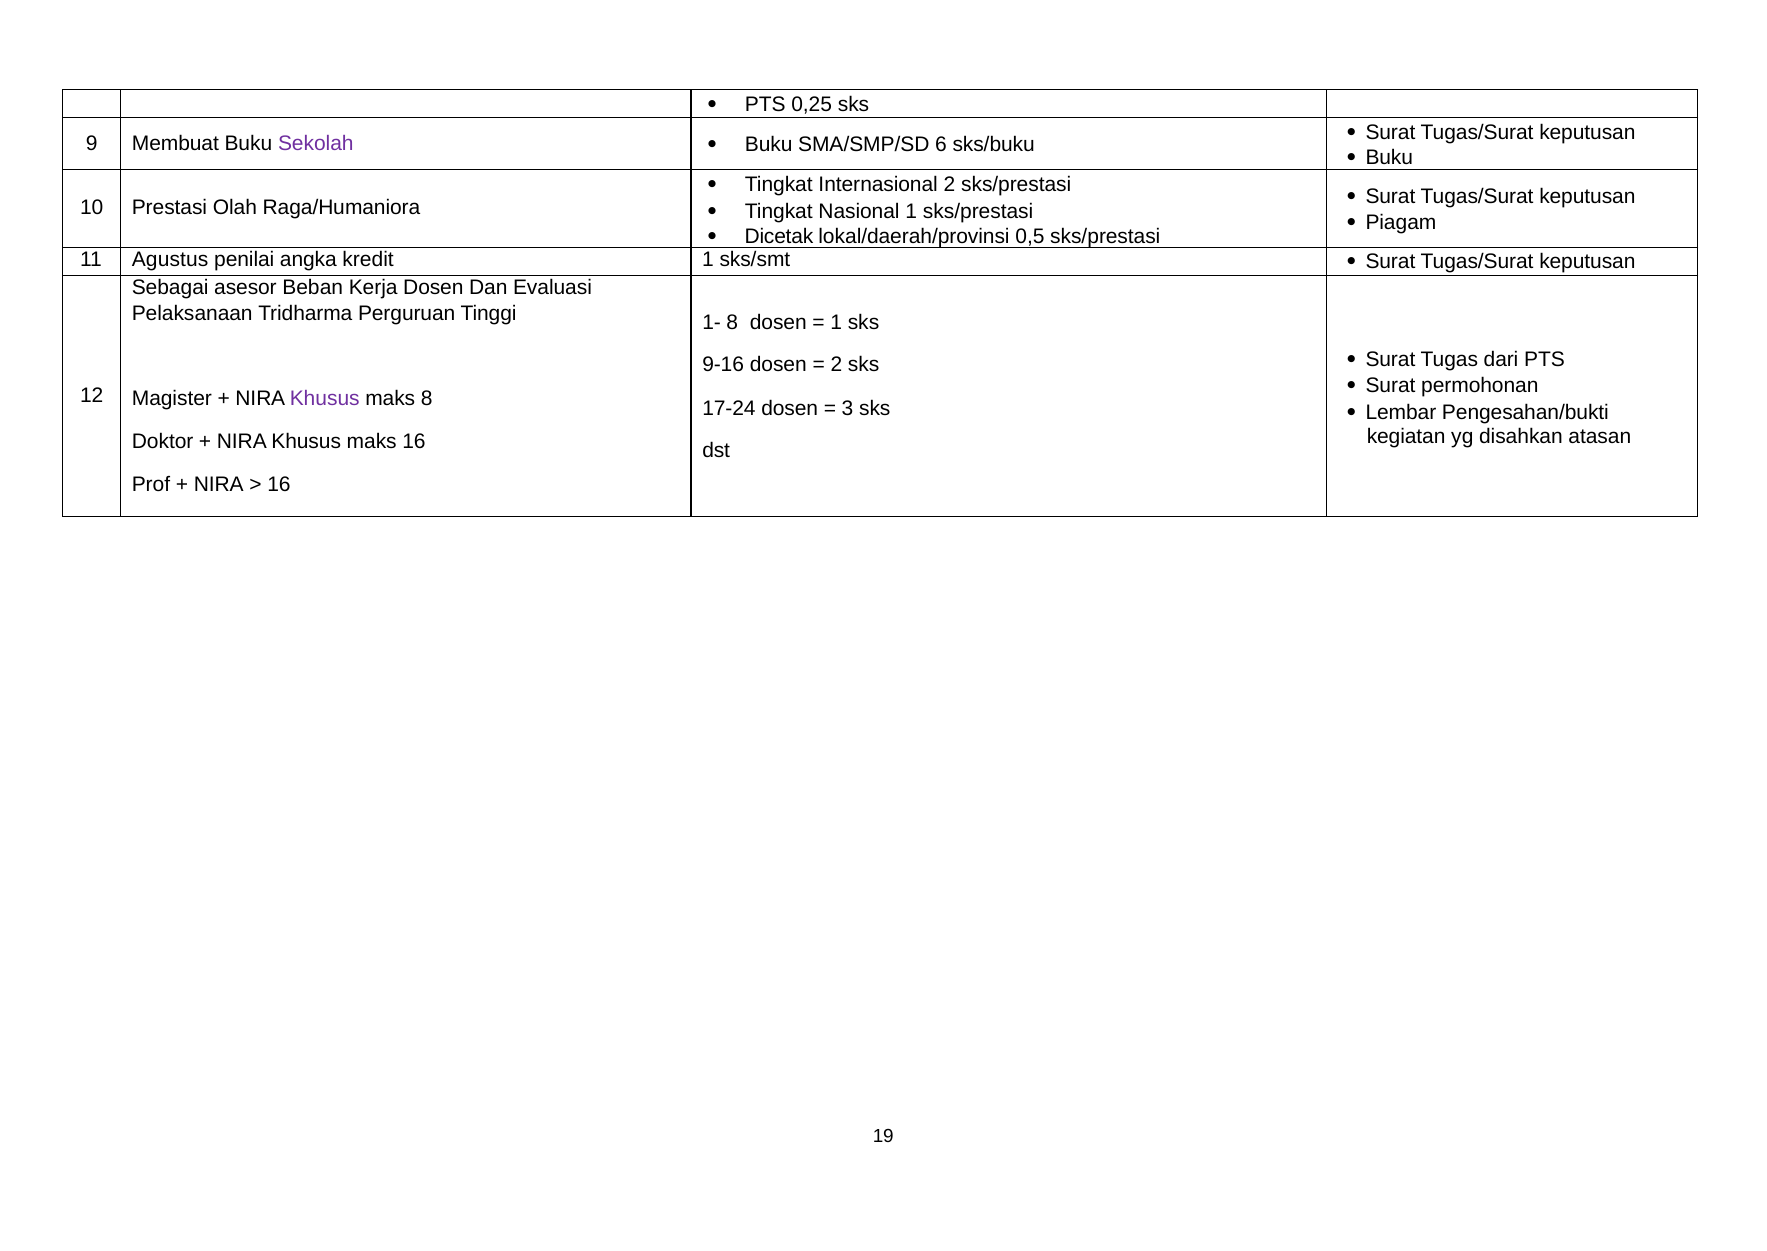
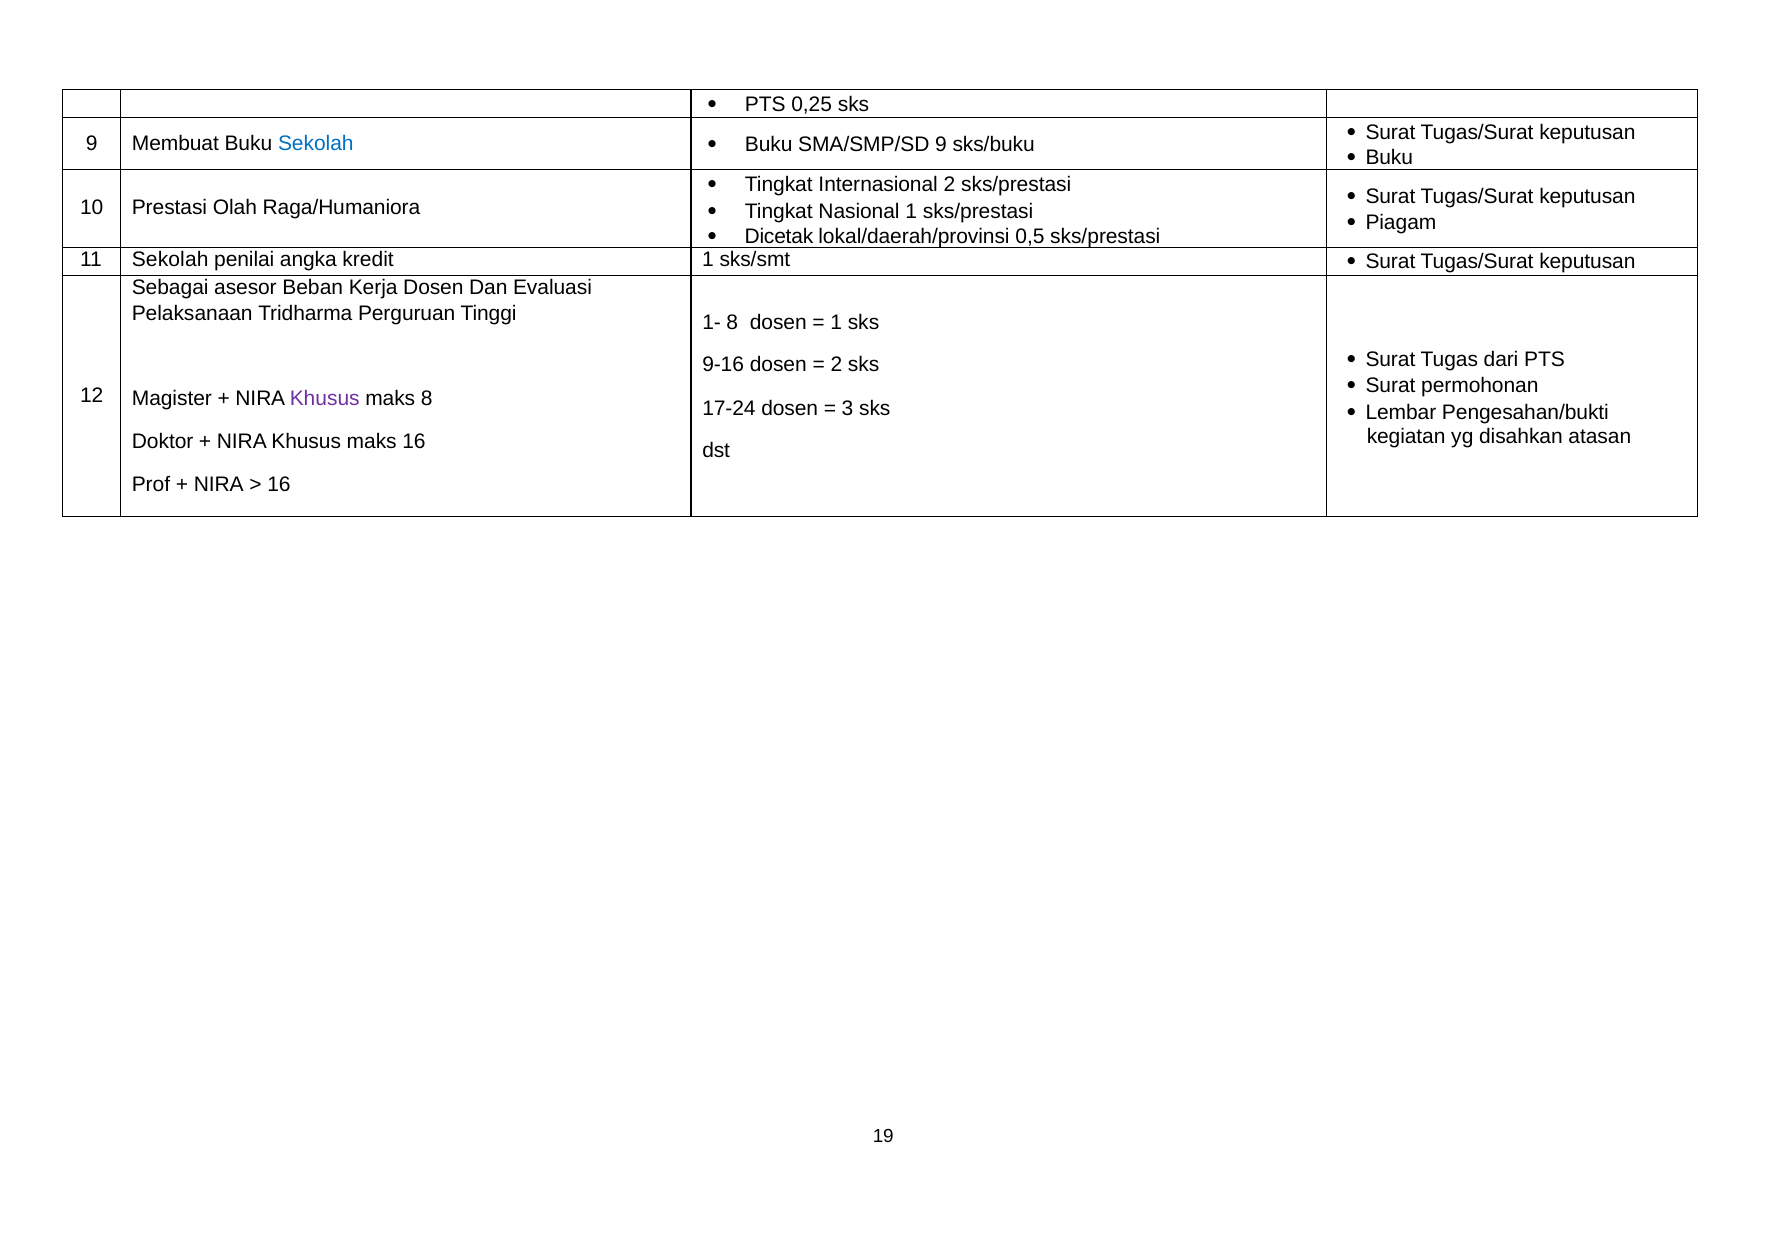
Sekolah colour: purple -> blue (316, 143)
SMA/SMP/SD 6: 6 -> 9 (941, 145)
11 Agustus: Agustus -> Sekolah (170, 260)
